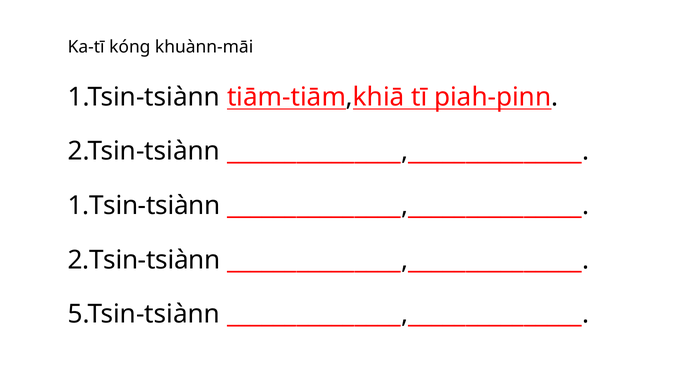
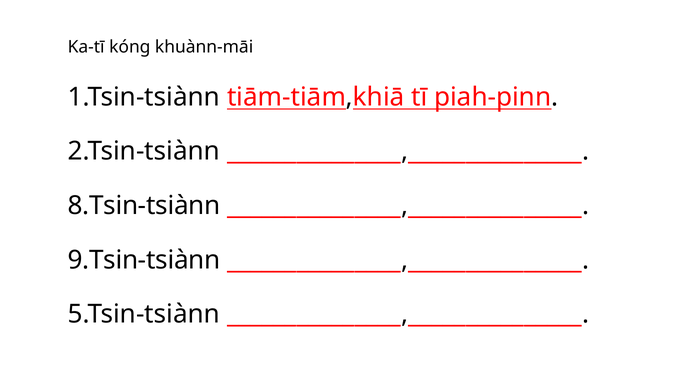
1.Tsin-tsiànn: 1.Tsin-tsiànn -> 8.Tsin-tsiànn (144, 206)
2.Tsin-tsiànn: 2.Tsin-tsiànn -> 9.Tsin-tsiànn (144, 260)
